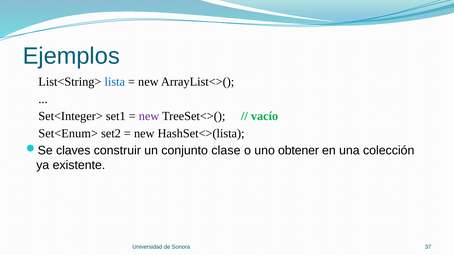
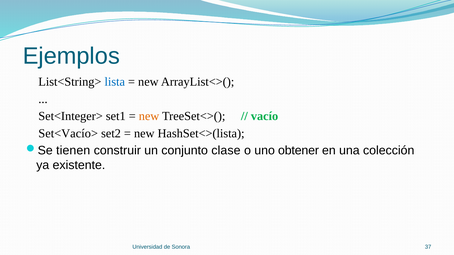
new colour: purple -> orange (149, 116)
Set<Enum>: Set<Enum> -> Set<Vacío> (68, 134)
claves: claves -> tienen (73, 151)
